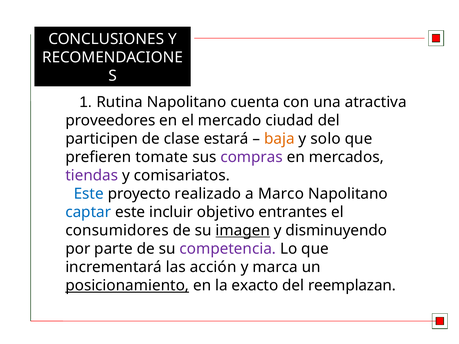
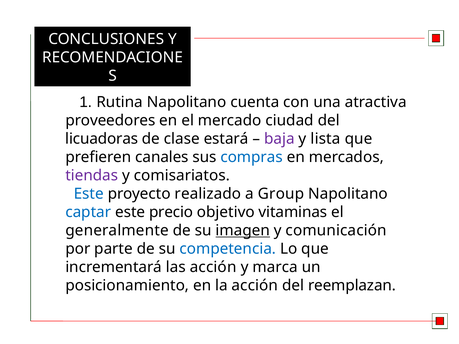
participen: participen -> licuadoras (102, 139)
baja colour: orange -> purple (279, 139)
solo: solo -> lista (326, 139)
tomate: tomate -> canales (162, 157)
compras colour: purple -> blue (252, 157)
Marco: Marco -> Group (281, 194)
incluir: incluir -> precio (171, 212)
entrantes: entrantes -> vitaminas (293, 212)
consumidores: consumidores -> generalmente (117, 231)
disminuyendo: disminuyendo -> comunicación (336, 231)
competencia colour: purple -> blue (228, 249)
posicionamiento underline: present -> none (127, 286)
la exacto: exacto -> acción (255, 286)
